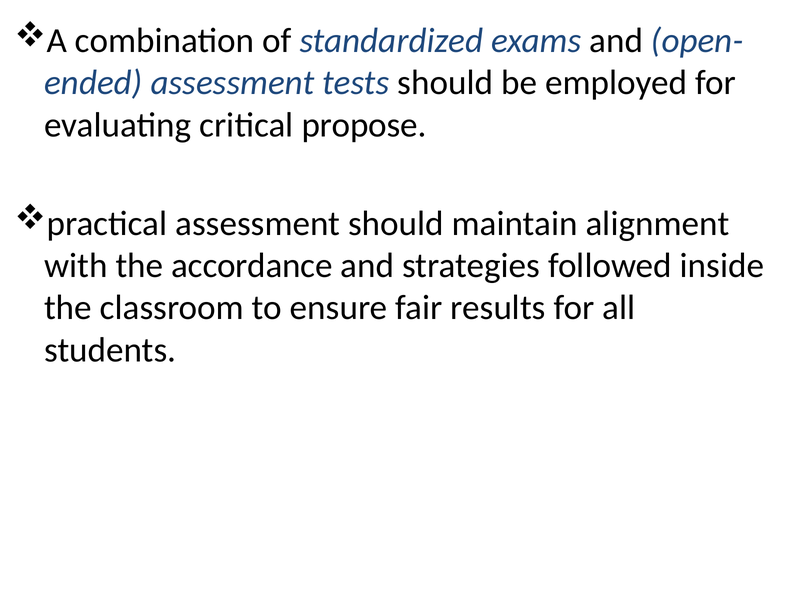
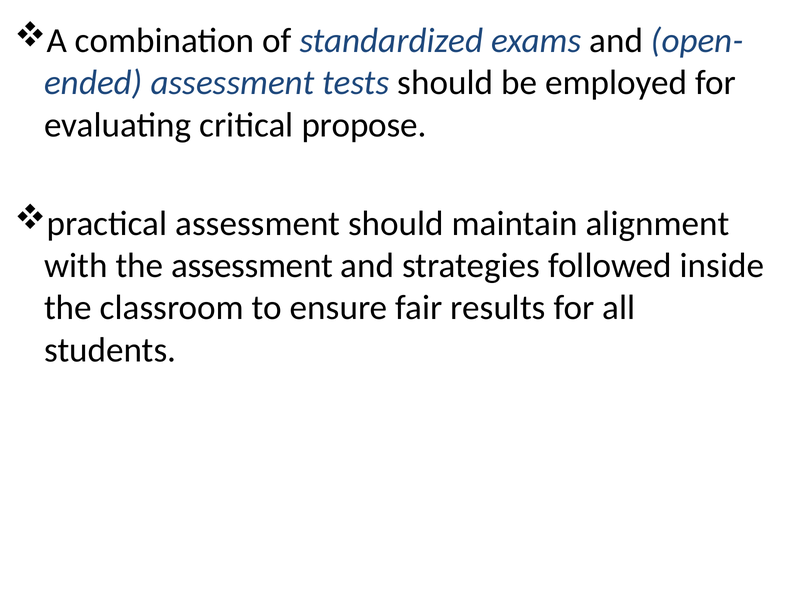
the accordance: accordance -> assessment (252, 266)
